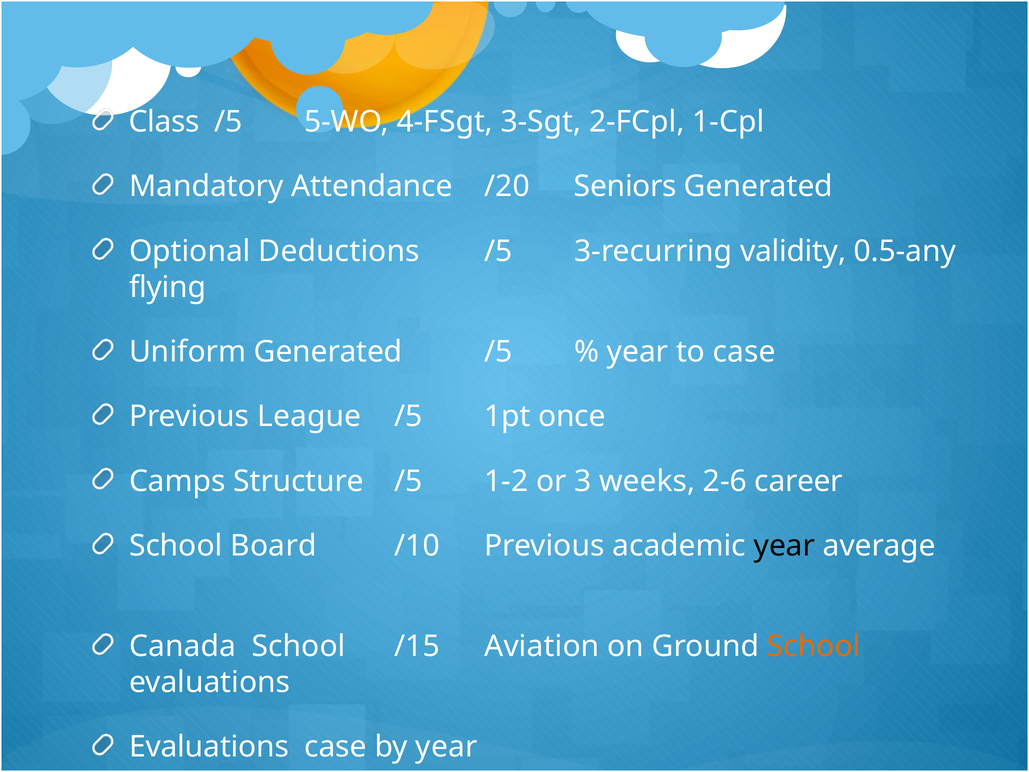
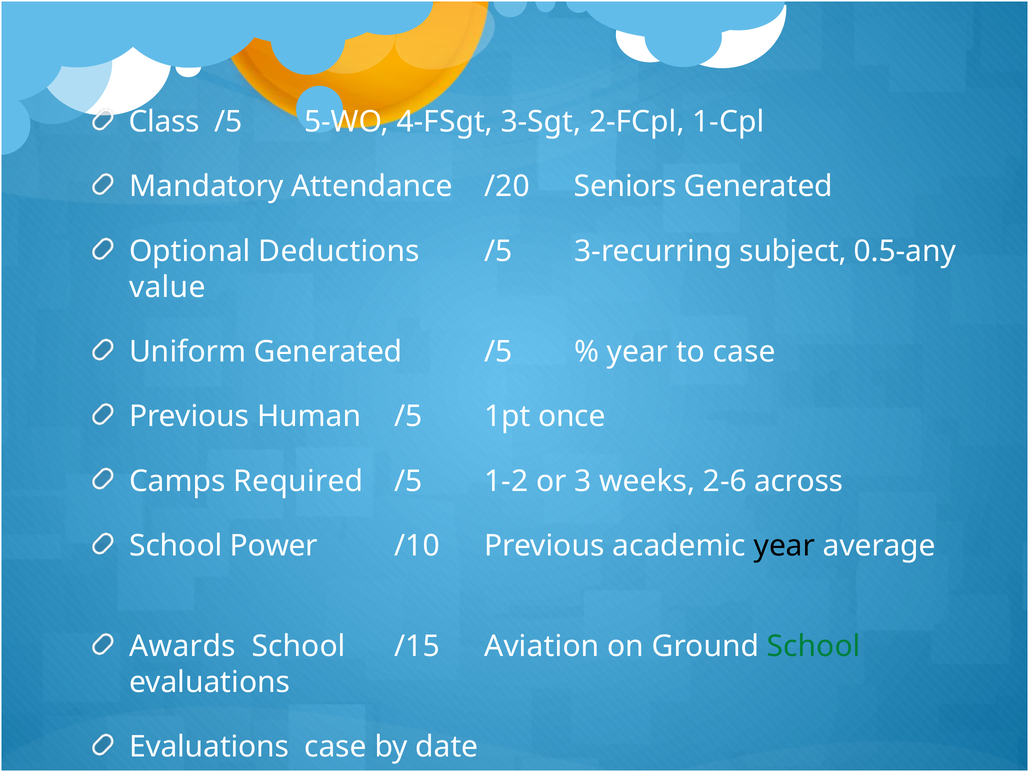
validity: validity -> subject (793, 251)
flying: flying -> value (167, 287)
League: League -> Human (309, 416)
Structure: Structure -> Required (298, 481)
career: career -> across (799, 481)
Board: Board -> Power (274, 546)
Canada: Canada -> Awards (183, 646)
School colour: orange -> green (814, 646)
by year: year -> date (447, 747)
